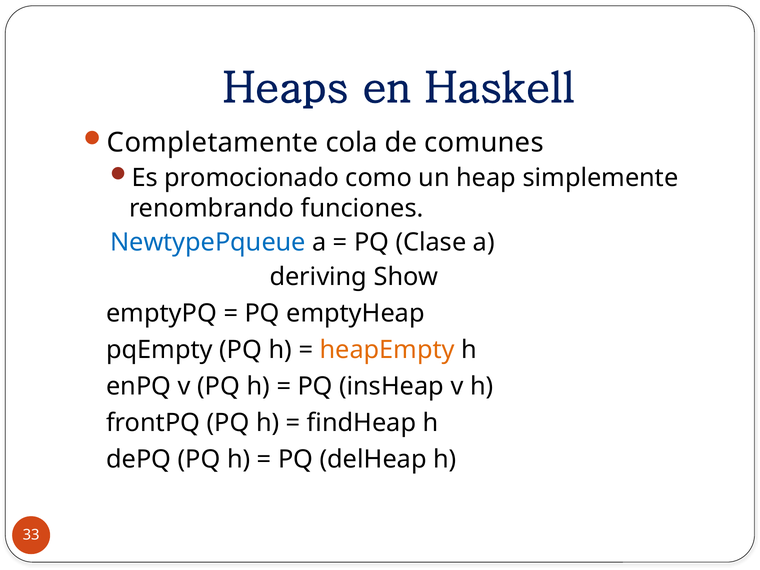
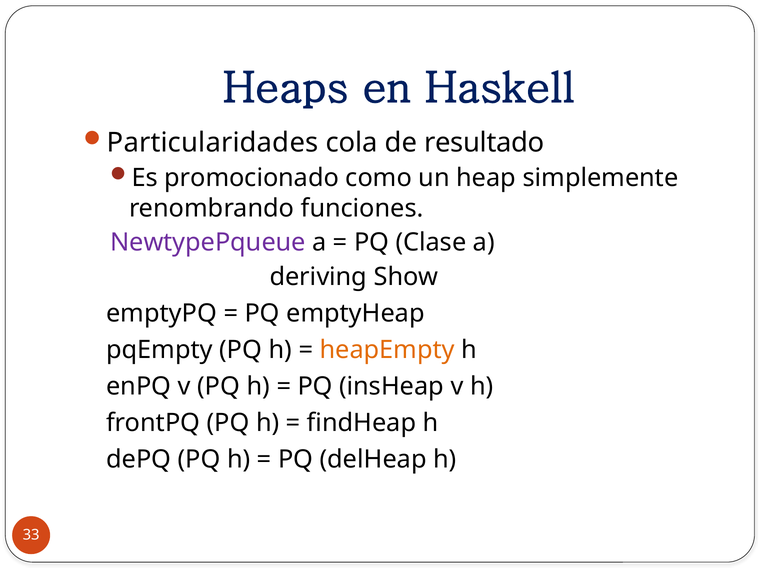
Completamente: Completamente -> Particularidades (213, 142)
comunes: comunes -> resultado (484, 142)
NewtypePqueue colour: blue -> purple (208, 243)
